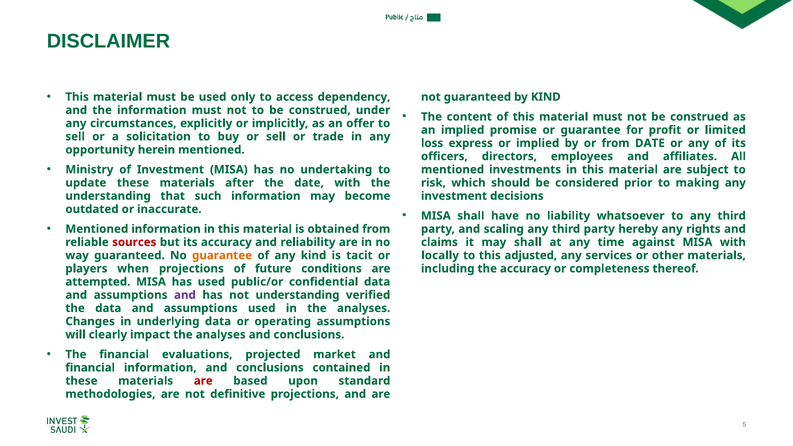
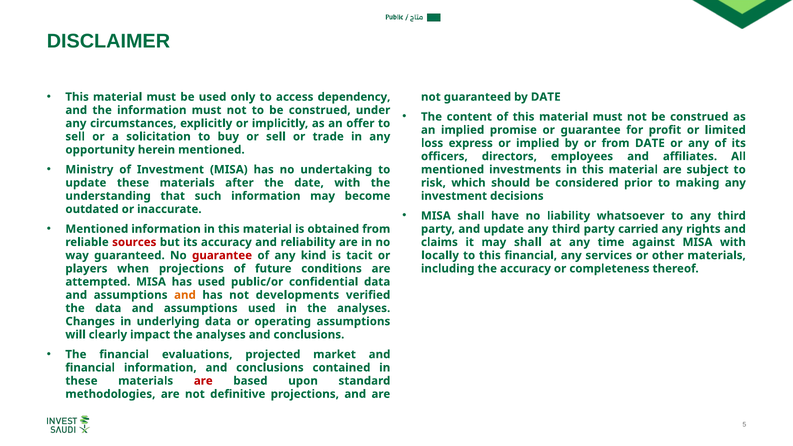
by KIND: KIND -> DATE (546, 97)
and scaling: scaling -> update (504, 229)
hereby: hereby -> carried (638, 229)
guarantee colour: orange -> red (222, 255)
this adjusted: adjusted -> financial (531, 255)
and colour: purple -> orange (185, 295)
not understanding: understanding -> developments (297, 295)
